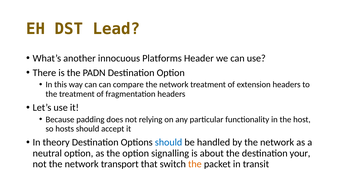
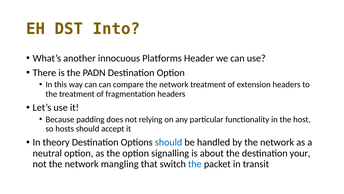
Lead: Lead -> Into (116, 29)
transport: transport -> mangling (120, 164)
the colour: orange -> blue (195, 164)
